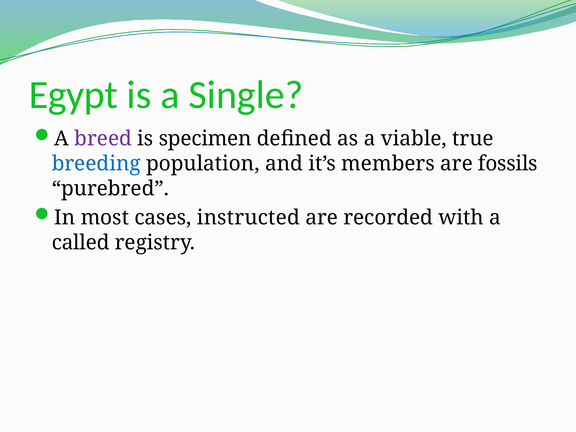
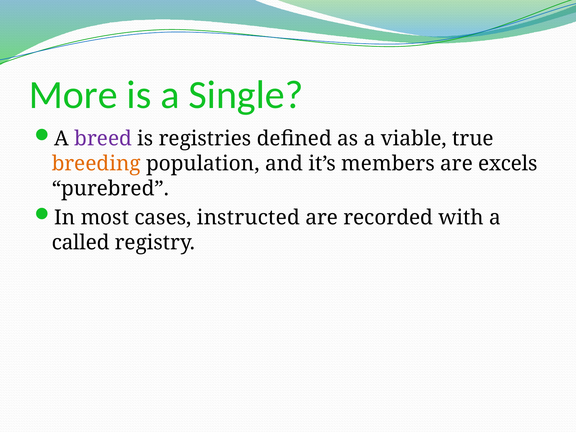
Egypt: Egypt -> More (73, 95)
specimen: specimen -> registries (205, 139)
breeding colour: blue -> orange (96, 164)
fossils: fossils -> excels (508, 164)
